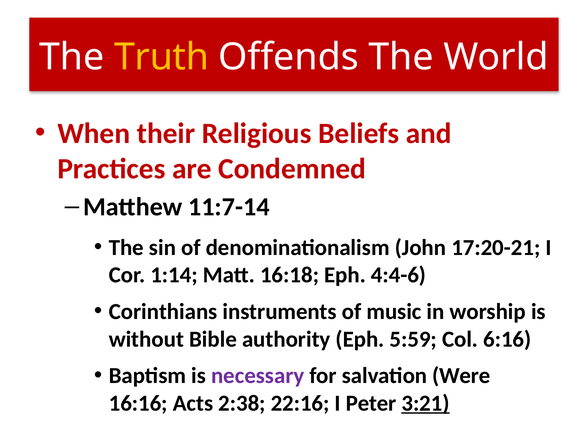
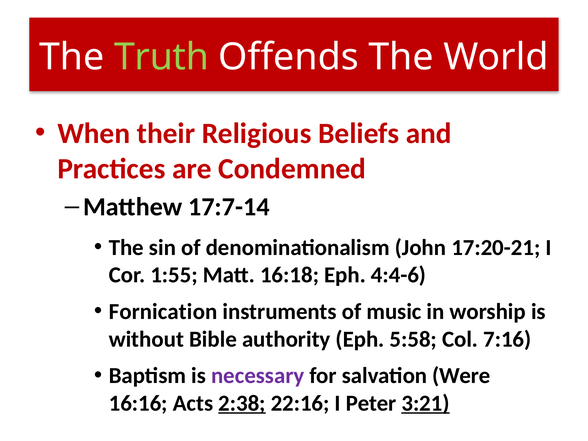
Truth colour: yellow -> light green (162, 57)
11:7-14: 11:7-14 -> 17:7-14 (229, 207)
1:14: 1:14 -> 1:55 (174, 275)
Corinthians: Corinthians -> Fornication (163, 312)
5:59: 5:59 -> 5:58 (413, 339)
6:16: 6:16 -> 7:16 (507, 339)
2:38 underline: none -> present (242, 403)
